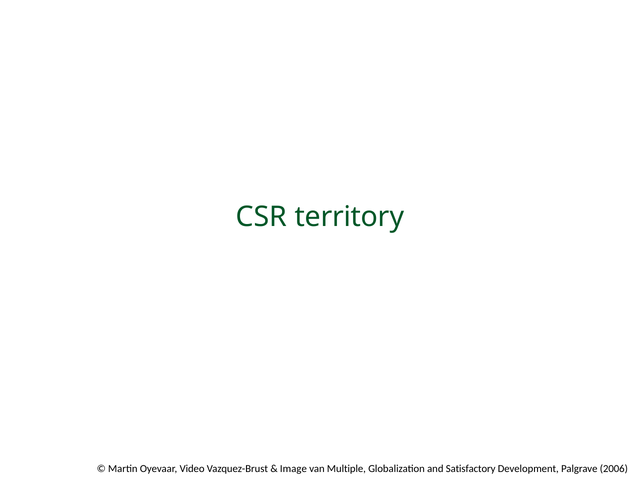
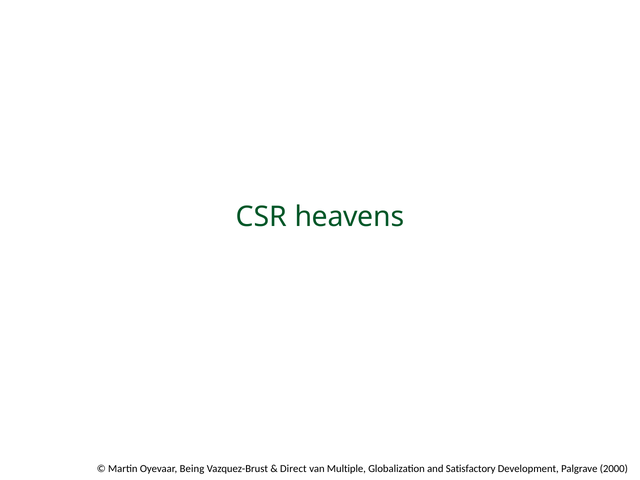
territory: territory -> heavens (349, 217)
Video: Video -> Being (192, 469)
Image: Image -> Direct (293, 469)
2006: 2006 -> 2000 (614, 469)
